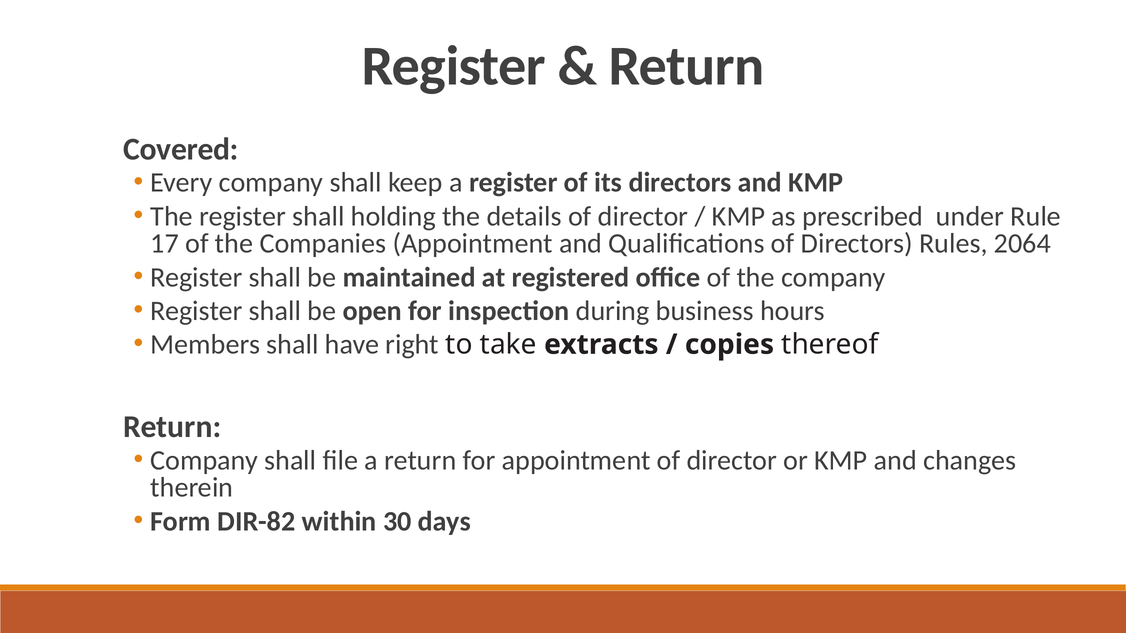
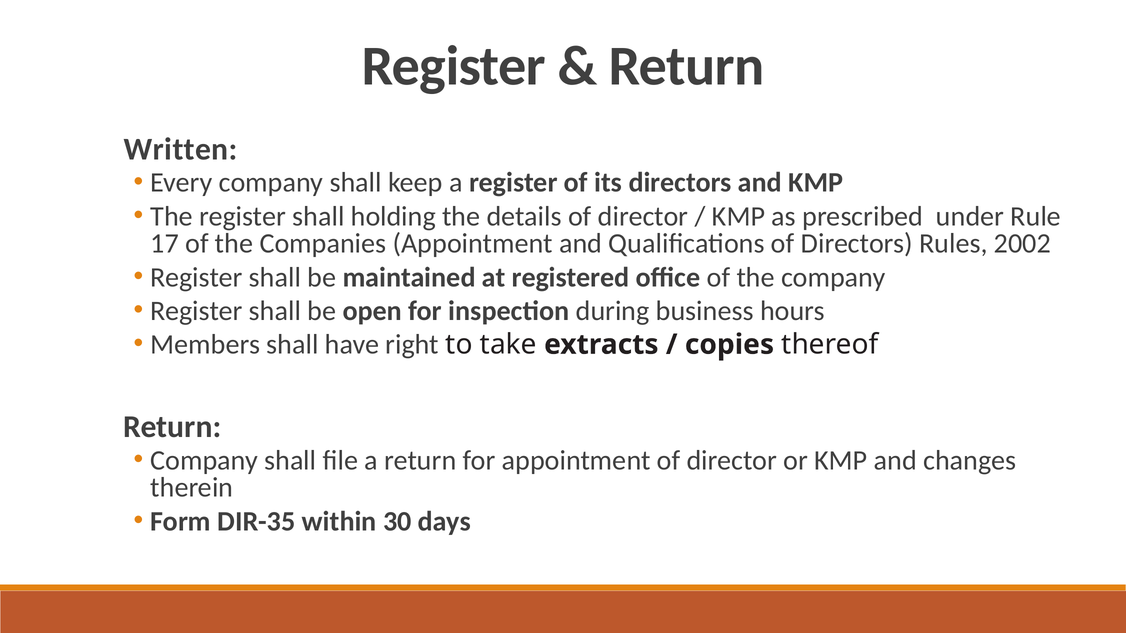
Covered: Covered -> Written (181, 149)
2064: 2064 -> 2002 (1022, 244)
DIR-82: DIR-82 -> DIR-35 (256, 522)
